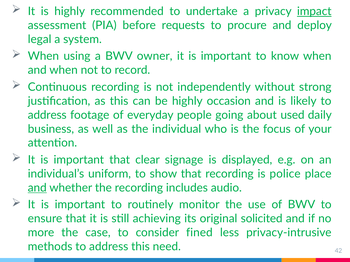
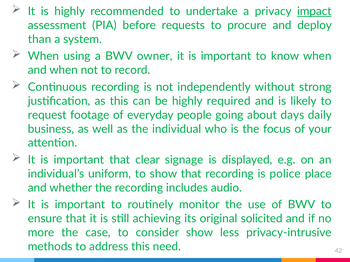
legal: legal -> than (40, 39)
occasion: occasion -> required (229, 101)
address: address -> request (47, 115)
used: used -> days (292, 115)
and underline: present -> none (37, 188)
consider fined: fined -> show (199, 233)
